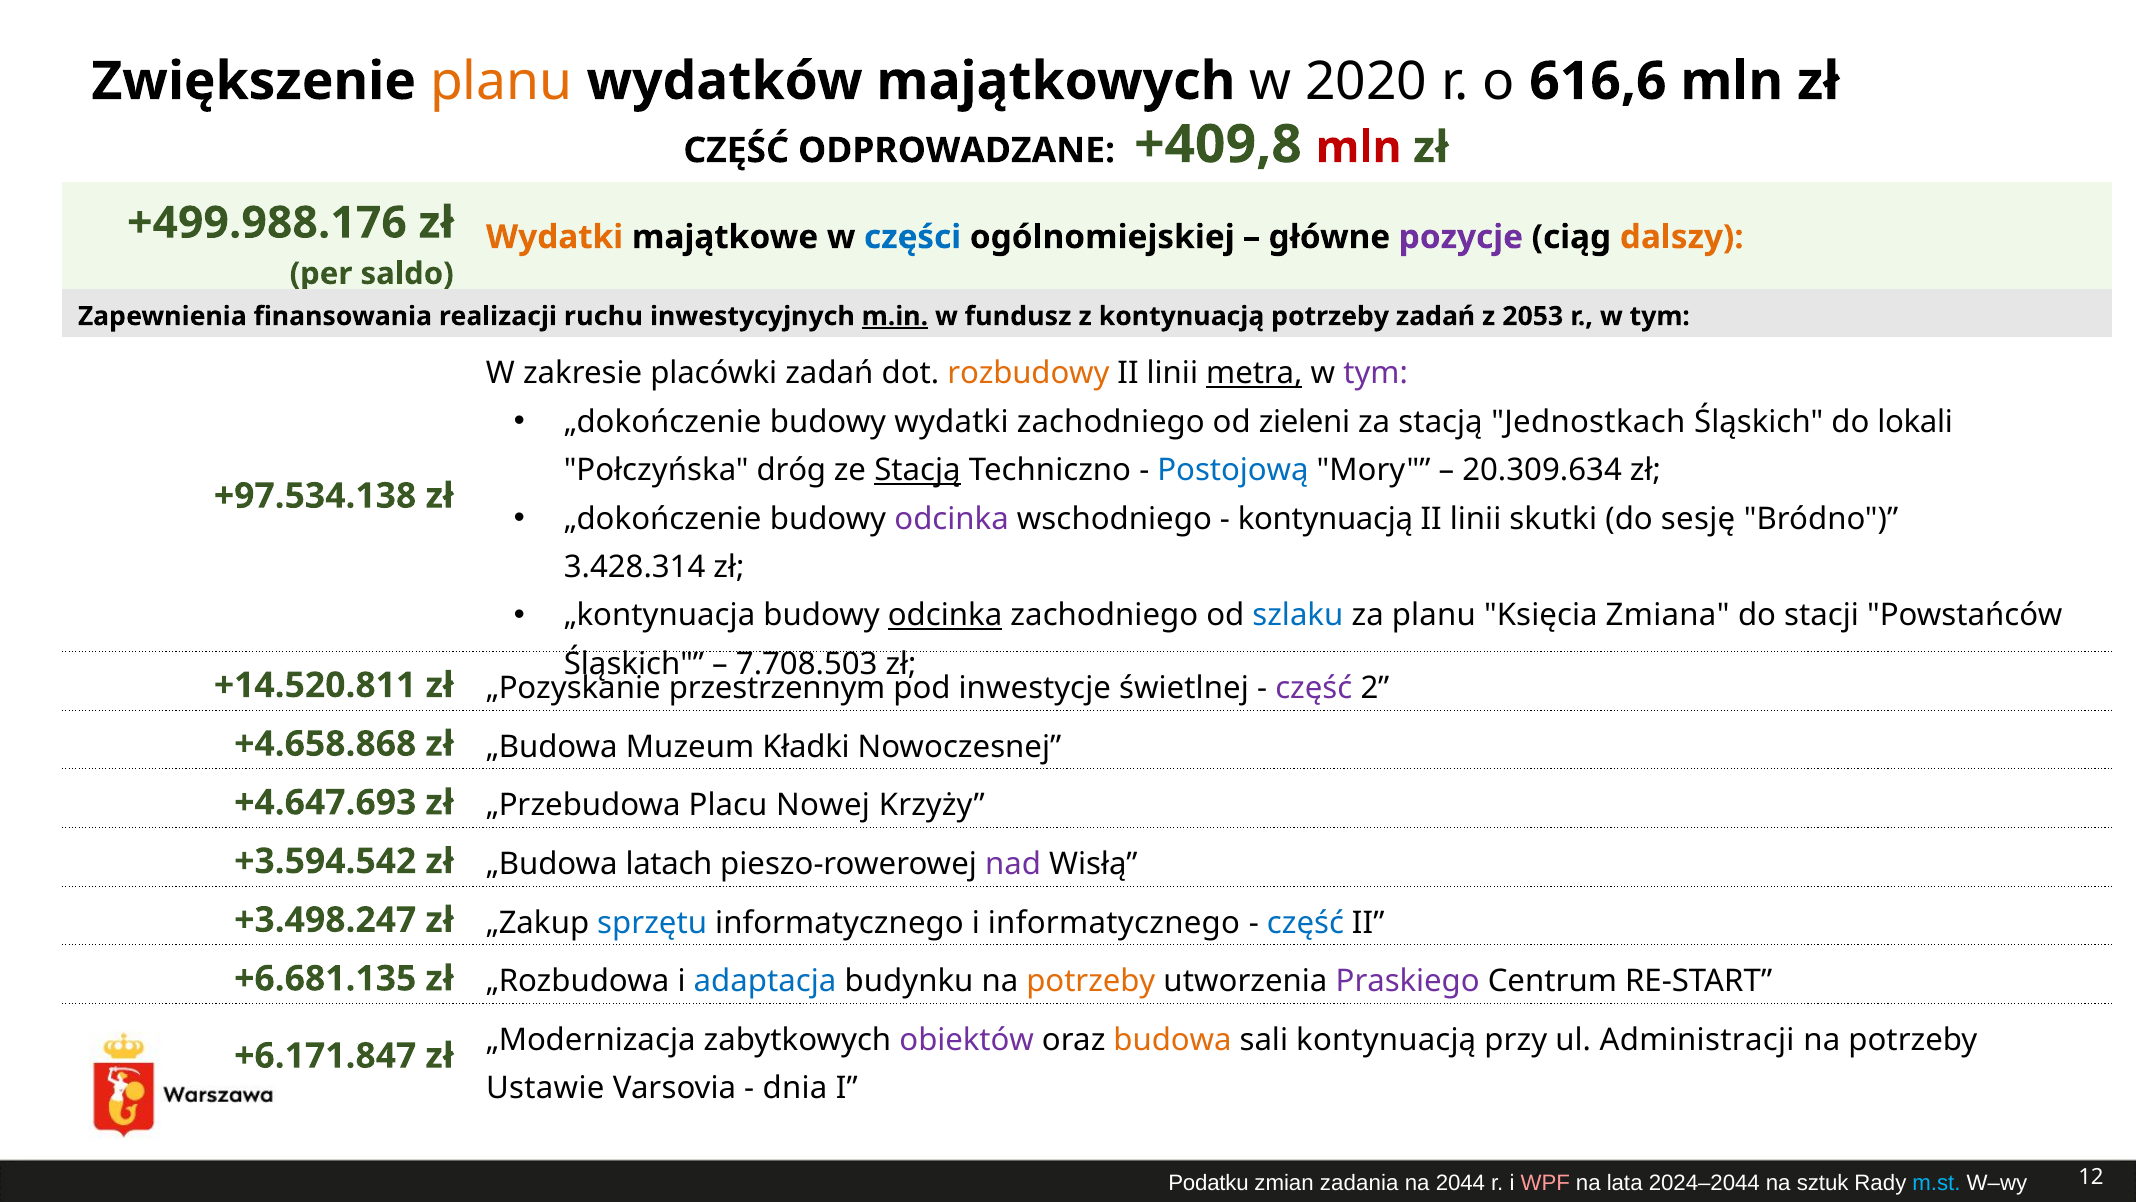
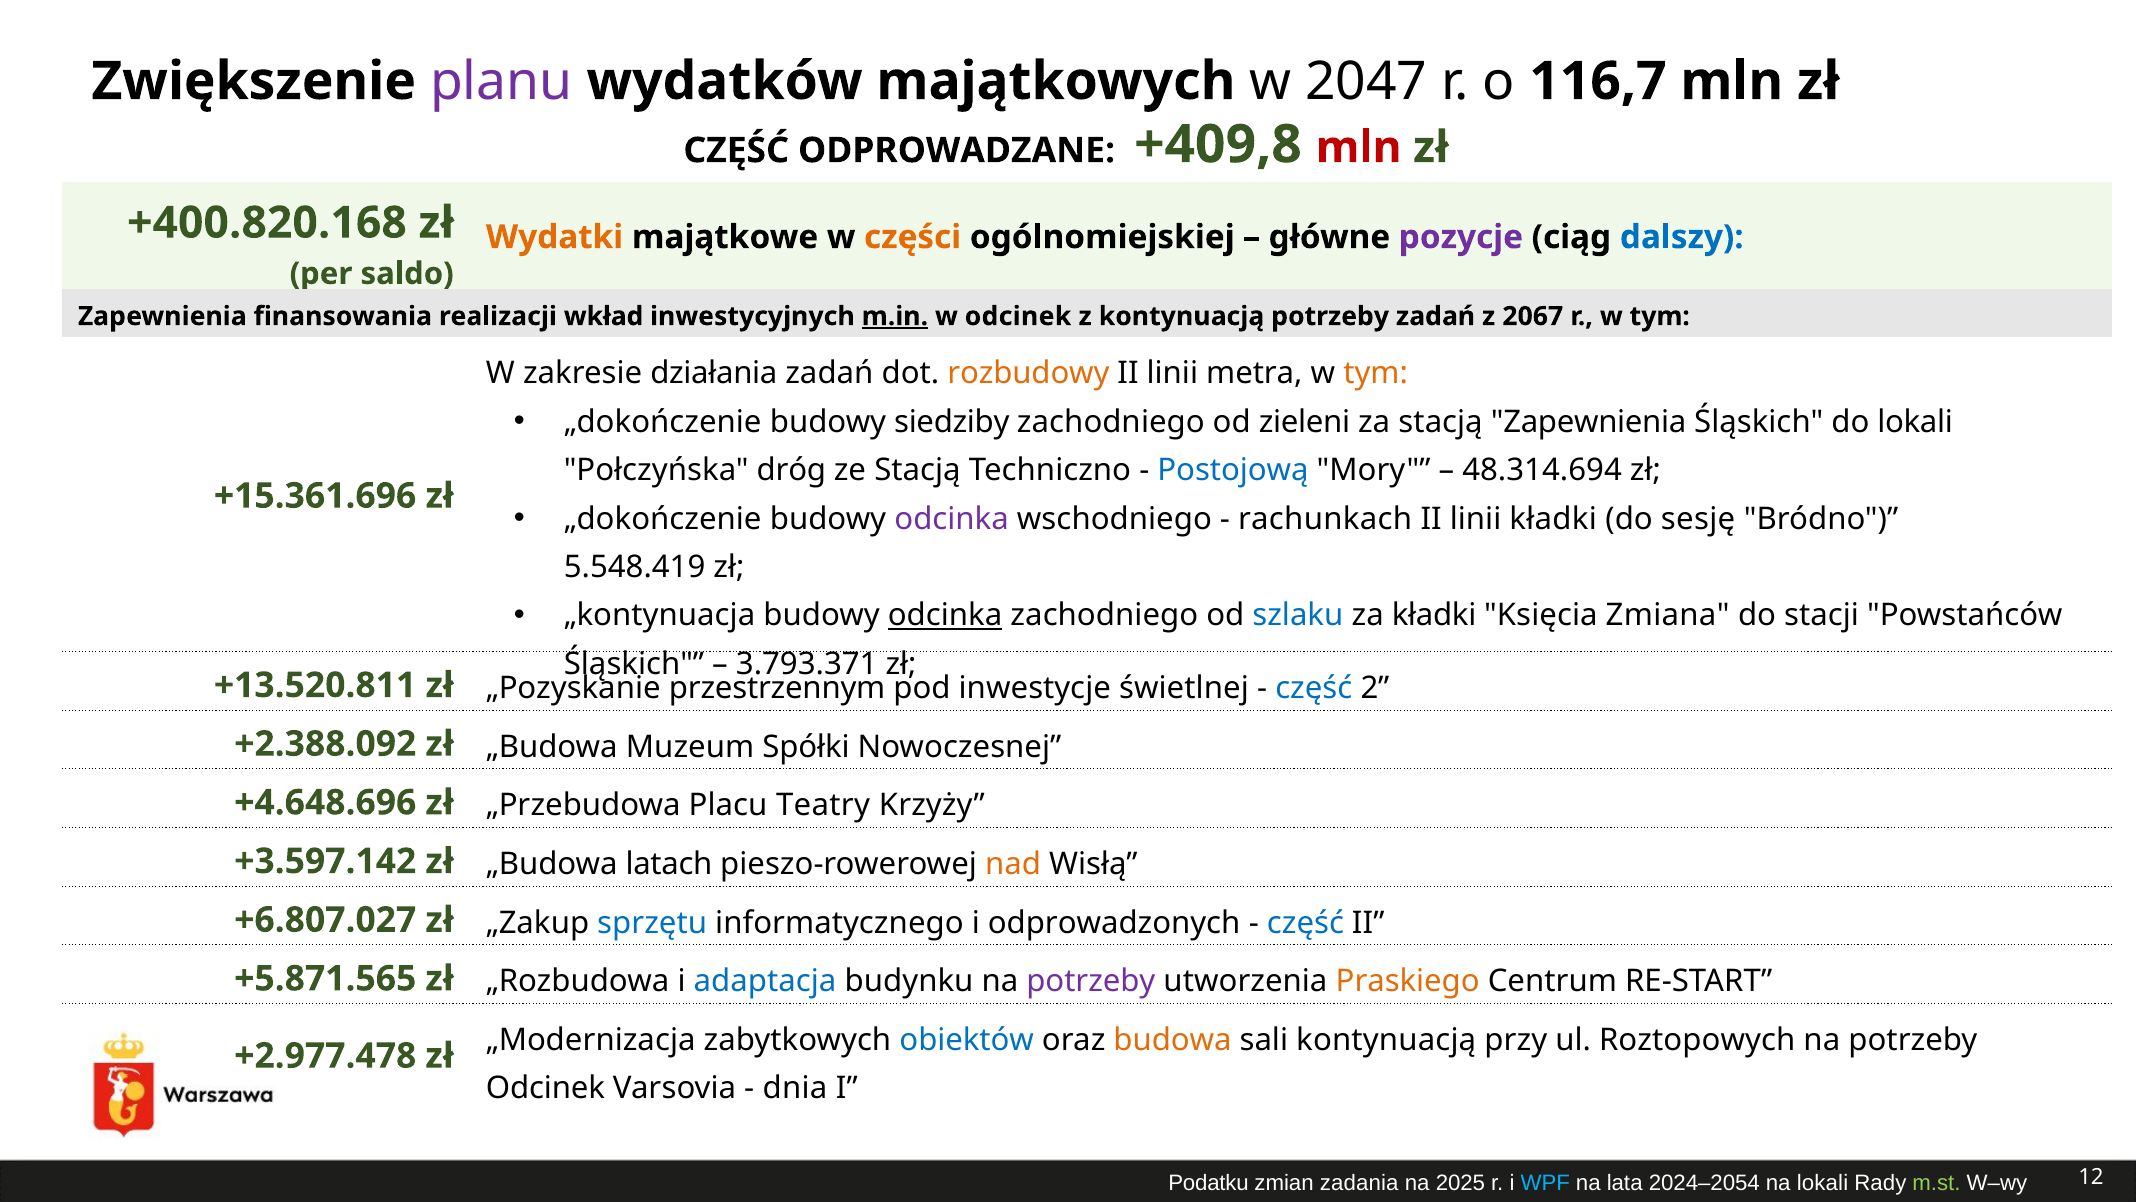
planu colour: orange -> purple (501, 81)
2020: 2020 -> 2047 (1366, 81)
616,6: 616,6 -> 116,7 (1598, 81)
+499.988.176: +499.988.176 -> +400.820.168 (267, 223)
części colour: blue -> orange (913, 237)
dalszy colour: orange -> blue (1682, 237)
ruchu: ruchu -> wkład (604, 316)
w fundusz: fundusz -> odcinek (1018, 316)
2053: 2053 -> 2067 (1533, 316)
placówki: placówki -> działania (714, 373)
metra underline: present -> none (1254, 373)
tym colour: purple -> orange (1376, 373)
budowy wydatki: wydatki -> siedziby (952, 422)
stacją Jednostkach: Jednostkach -> Zapewnienia (1589, 422)
Stacją underline: present -> none (918, 470)
20.309.634: 20.309.634 -> 48.314.694 (1542, 470)
+97.534.138: +97.534.138 -> +15.361.696 (315, 496)
kontynuacją: kontynuacją -> rachunkach (1325, 519)
linii skutki: skutki -> kładki (1553, 519)
3.428.314: 3.428.314 -> 5.548.419 (635, 567)
za planu: planu -> kładki (1434, 615)
7.708.503: 7.708.503 -> 3.793.371 (807, 664)
+14.520.811: +14.520.811 -> +13.520.811 (315, 685)
część colour: purple -> blue (1314, 688)
+4.658.868: +4.658.868 -> +2.388.092 (325, 744)
Kładki: Kładki -> Spółki (806, 746)
+4.647.693: +4.647.693 -> +4.648.696 (325, 802)
Nowej: Nowej -> Teatry (823, 805)
+3.594.542: +3.594.542 -> +3.597.142 (325, 861)
nad colour: purple -> orange (1013, 864)
+3.498.247: +3.498.247 -> +6.807.027 (325, 920)
i informatycznego: informatycznego -> odprowadzonych (1114, 922)
+6.681.135: +6.681.135 -> +5.871.565 (325, 978)
potrzeby colour: orange -> purple (1091, 981)
Praskiego colour: purple -> orange (1408, 981)
obiektów colour: purple -> blue (967, 1040)
Administracji: Administracji -> Roztopowych (1697, 1040)
+6.171.847: +6.171.847 -> +2.977.478 (325, 1055)
Ustawie: Ustawie -> Odcinek (545, 1088)
2044: 2044 -> 2025 (1460, 1182)
WPF colour: pink -> light blue (1545, 1182)
2024–2044: 2024–2044 -> 2024–2054 (1704, 1182)
na sztuk: sztuk -> lokali (1822, 1182)
m.st colour: light blue -> light green (1936, 1182)
